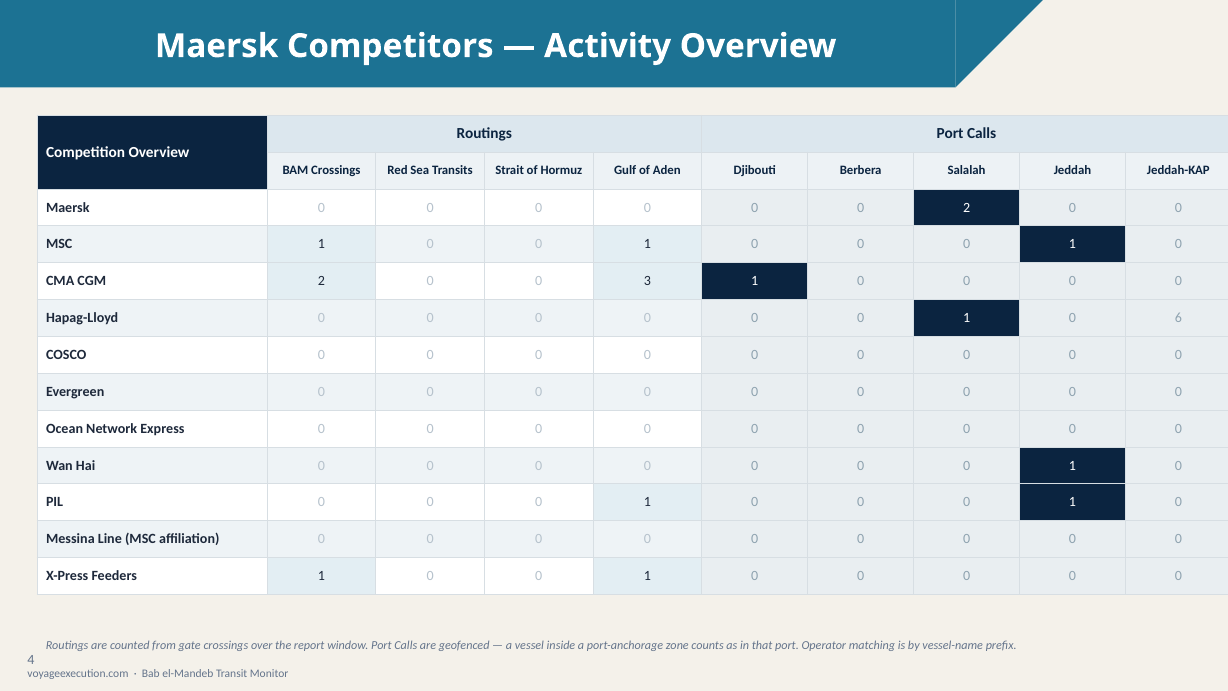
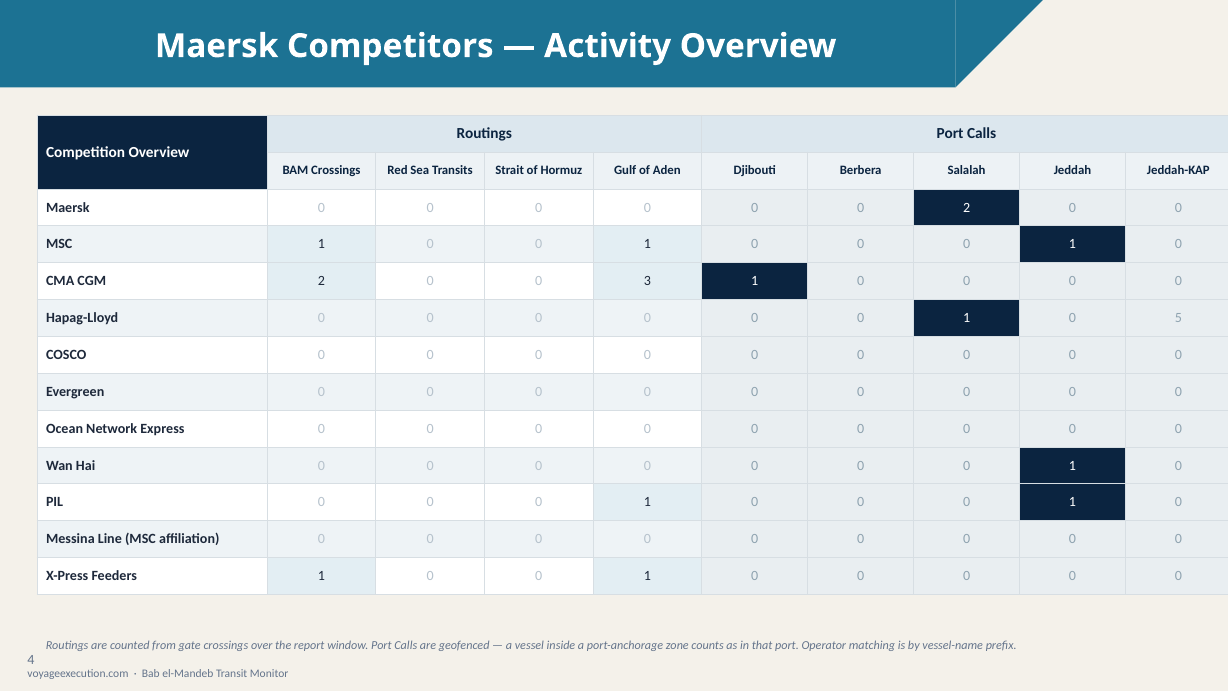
6: 6 -> 5 (1178, 318)
